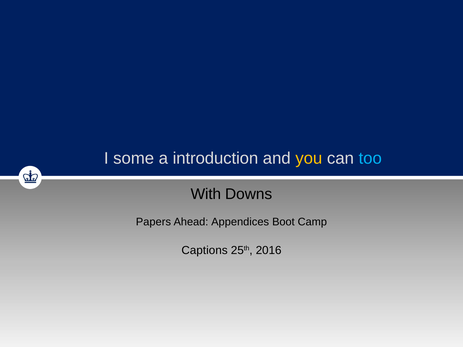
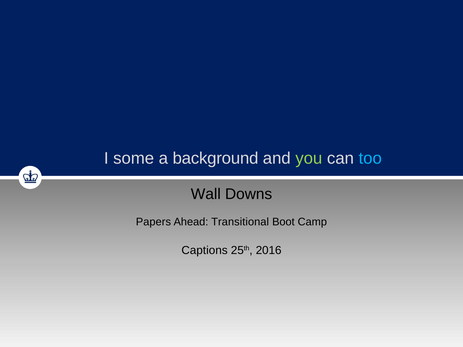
introduction: introduction -> background (216, 159)
you colour: yellow -> light green (309, 159)
With: With -> Wall (206, 194)
Appendices: Appendices -> Transitional (240, 222)
